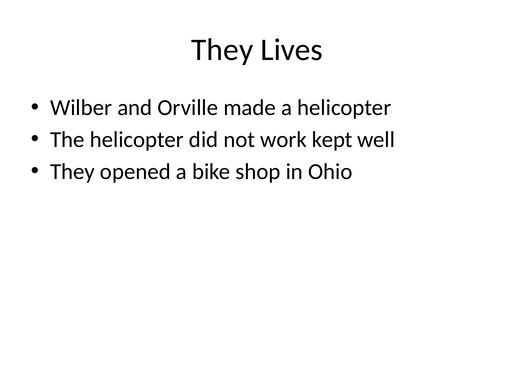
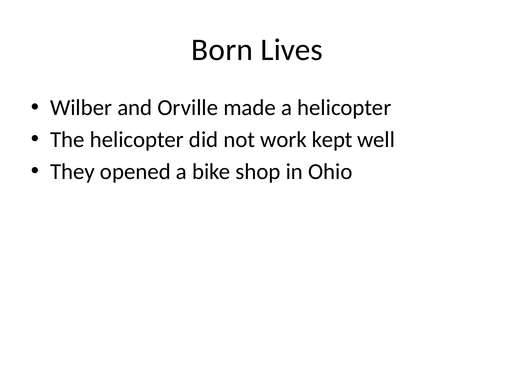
They: They -> Born (222, 50)
